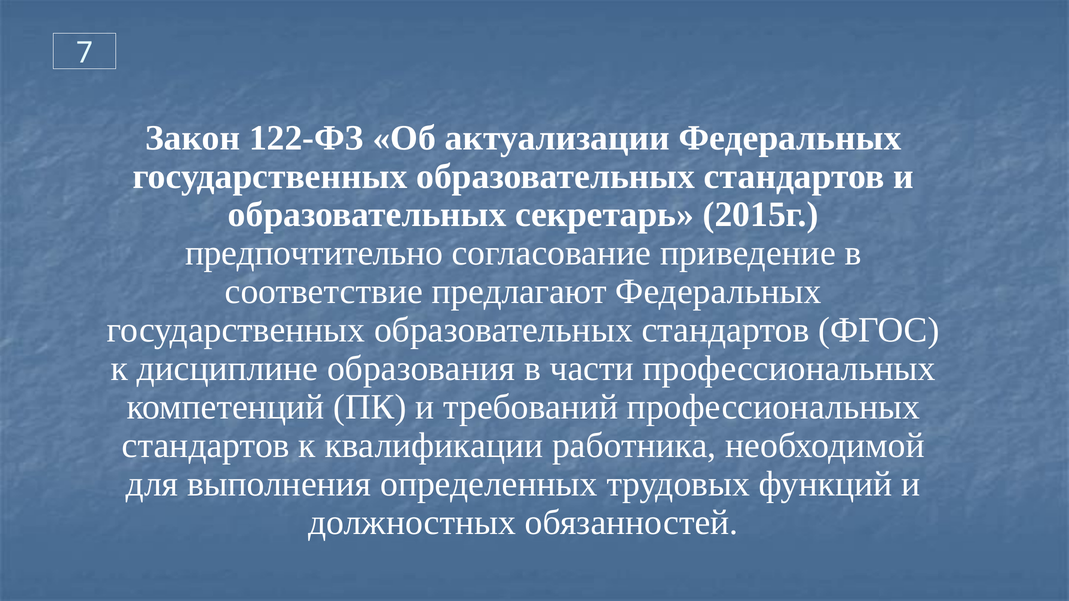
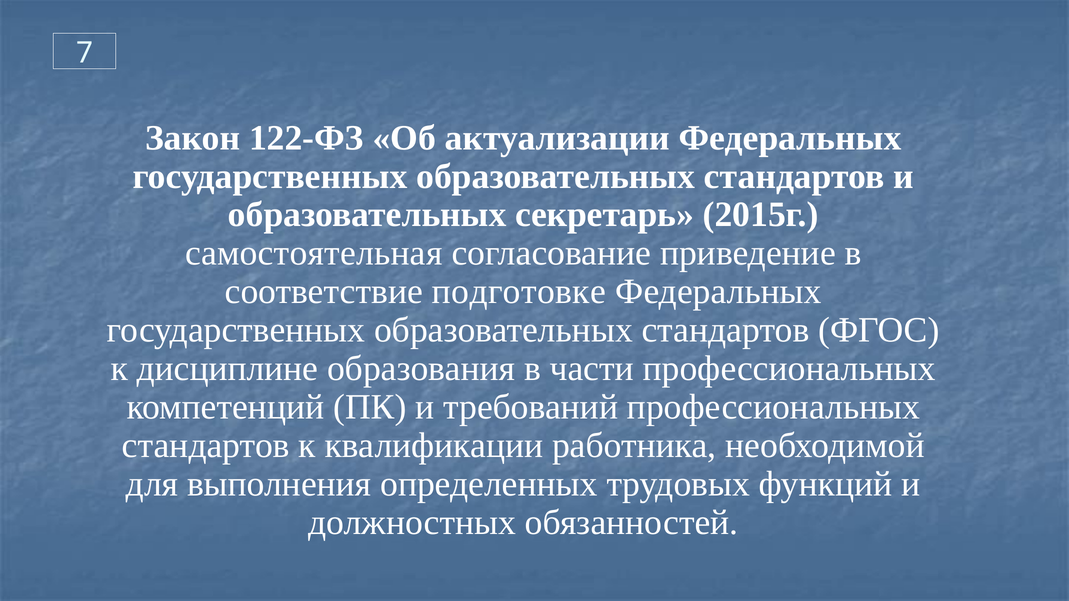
предпочтительно: предпочтительно -> самостоятельная (314, 253)
предлагают: предлагают -> подготовке (519, 292)
